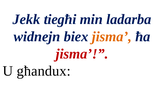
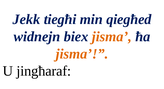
ladarba: ladarba -> qiegħed (129, 19)
jisma colour: red -> orange (82, 53)
għandux: għandux -> jingħaraf (44, 70)
